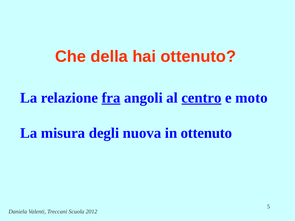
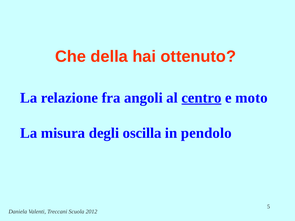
fra underline: present -> none (111, 98)
nuova: nuova -> oscilla (142, 133)
in ottenuto: ottenuto -> pendolo (206, 133)
